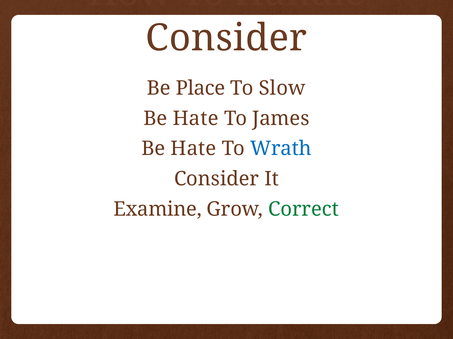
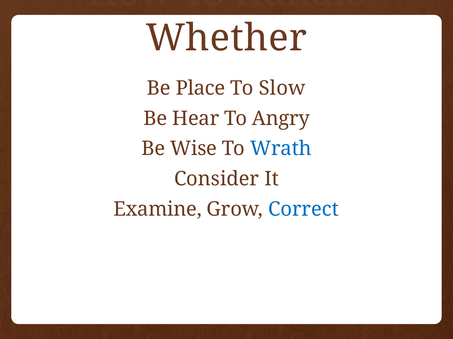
Consider: Consider -> Whether (226, 38)
Hate: Hate -> Hear (196, 119)
James: James -> Angry (281, 119)
Hate: Hate -> Wise (194, 149)
Correct colour: green -> blue (304, 210)
